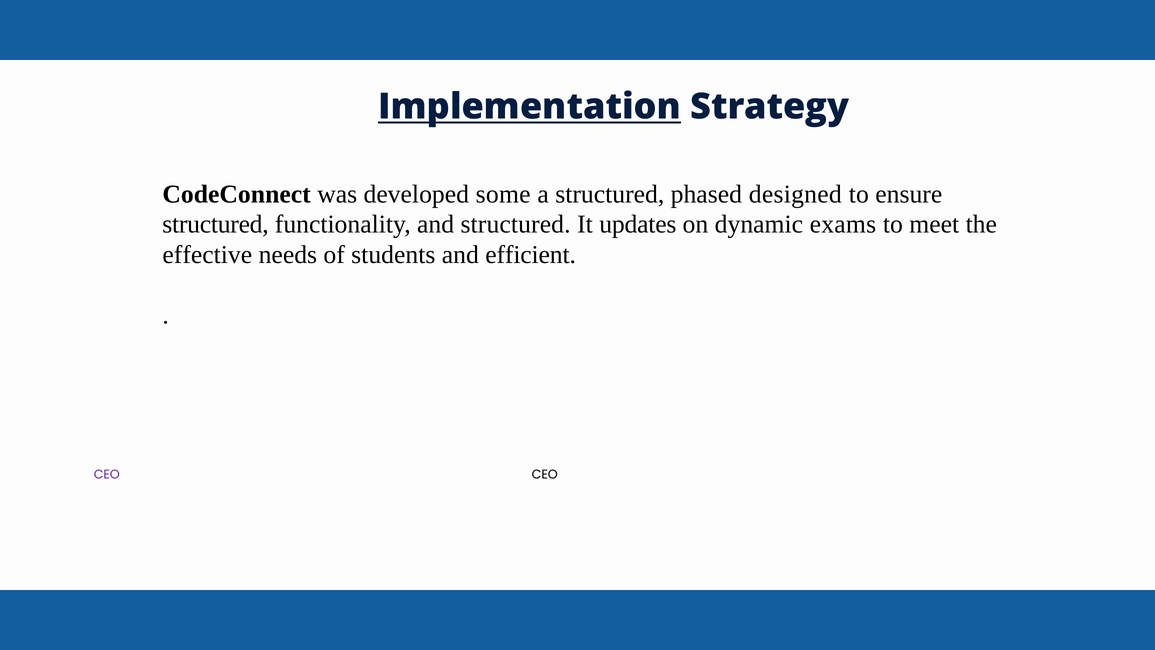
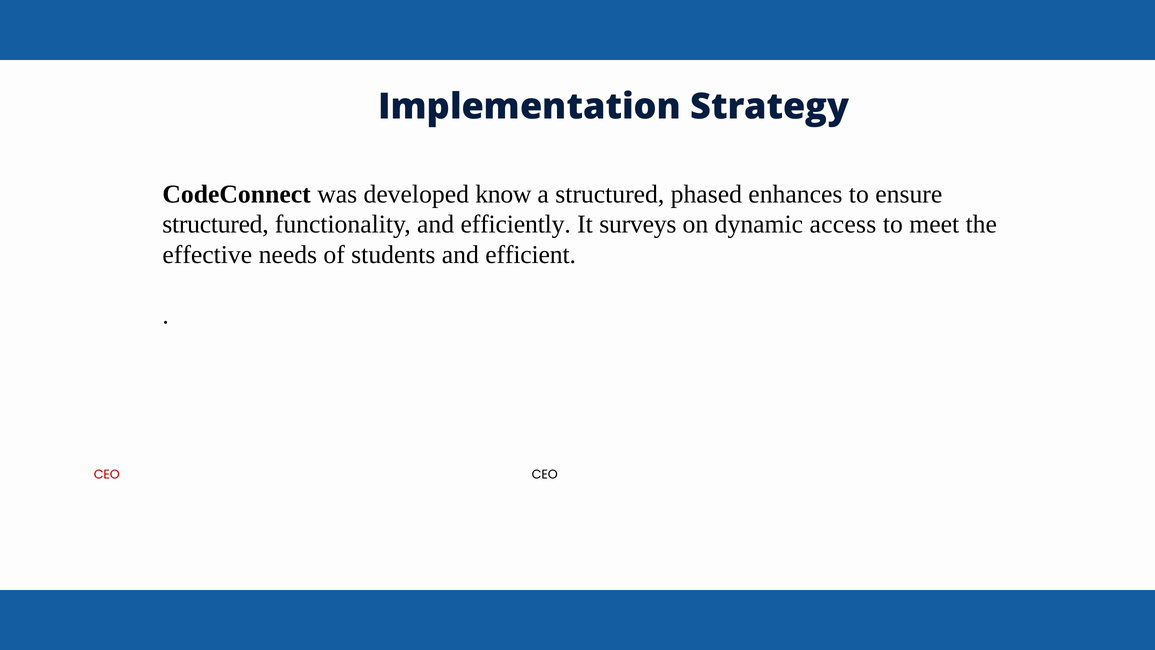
Implementation underline: present -> none (530, 107)
some: some -> know (503, 194)
designed: designed -> enhances (795, 194)
and structured: structured -> efficiently (516, 224)
updates: updates -> surveys (638, 224)
exams: exams -> access (843, 224)
CEO colour: purple -> red (107, 474)
